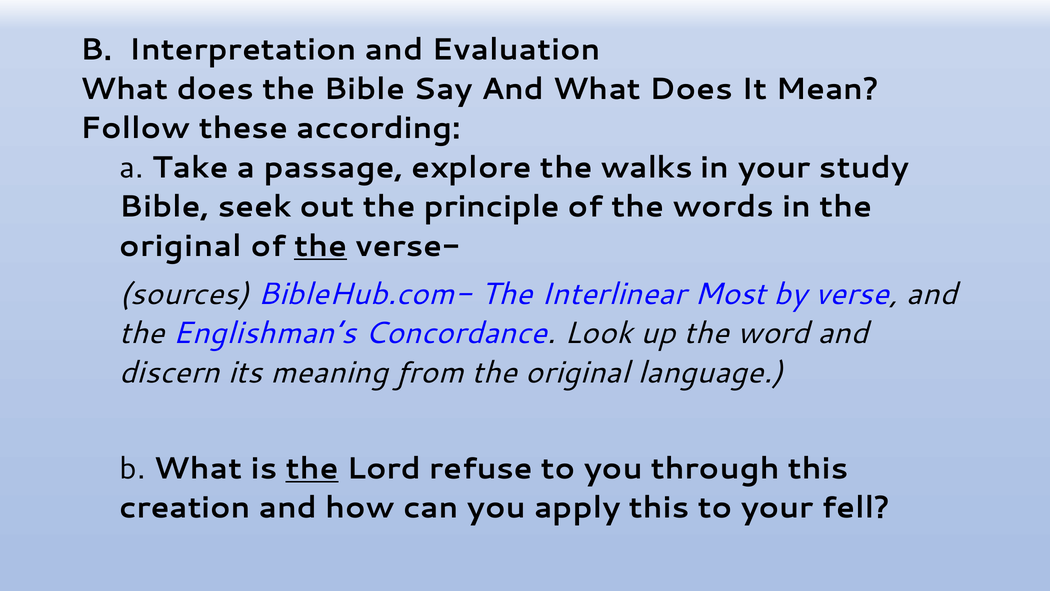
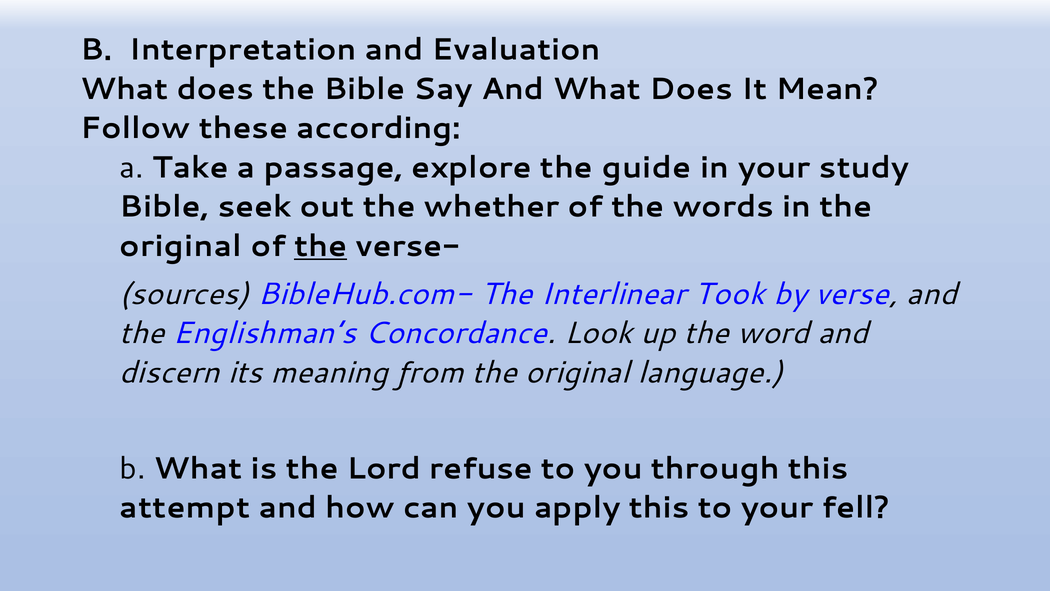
walks: walks -> guide (647, 168)
principle: principle -> whether (492, 207)
Most: Most -> Took (730, 294)
the underline: present -> none (312, 468)
creation: creation -> attempt (185, 507)
